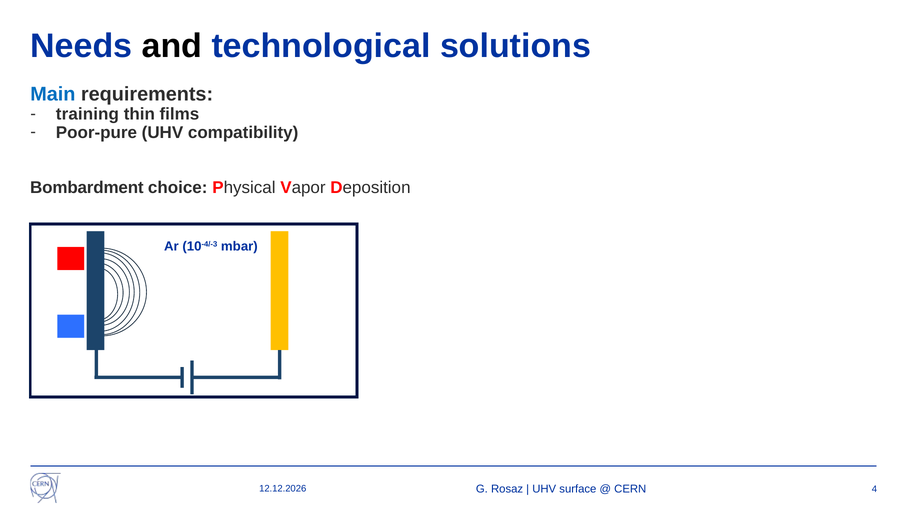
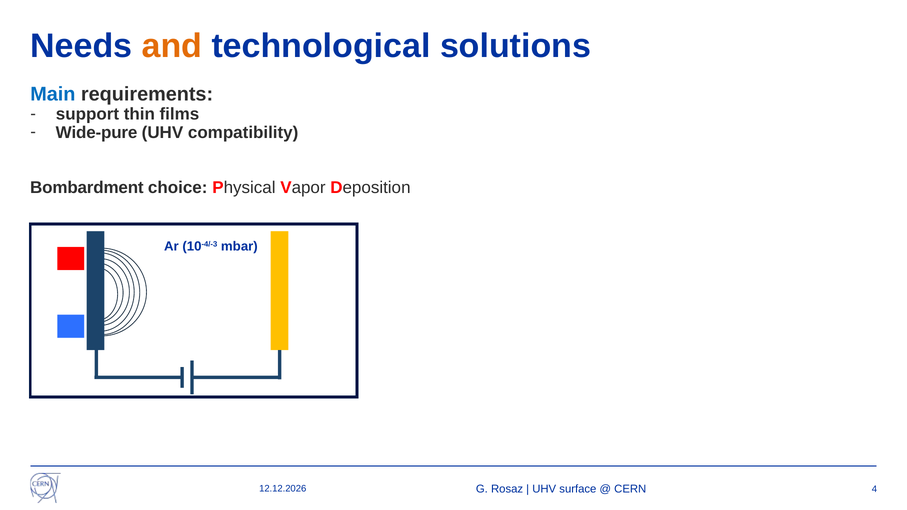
and colour: black -> orange (172, 46)
training: training -> support (87, 114)
Poor-pure: Poor-pure -> Wide-pure (97, 133)
